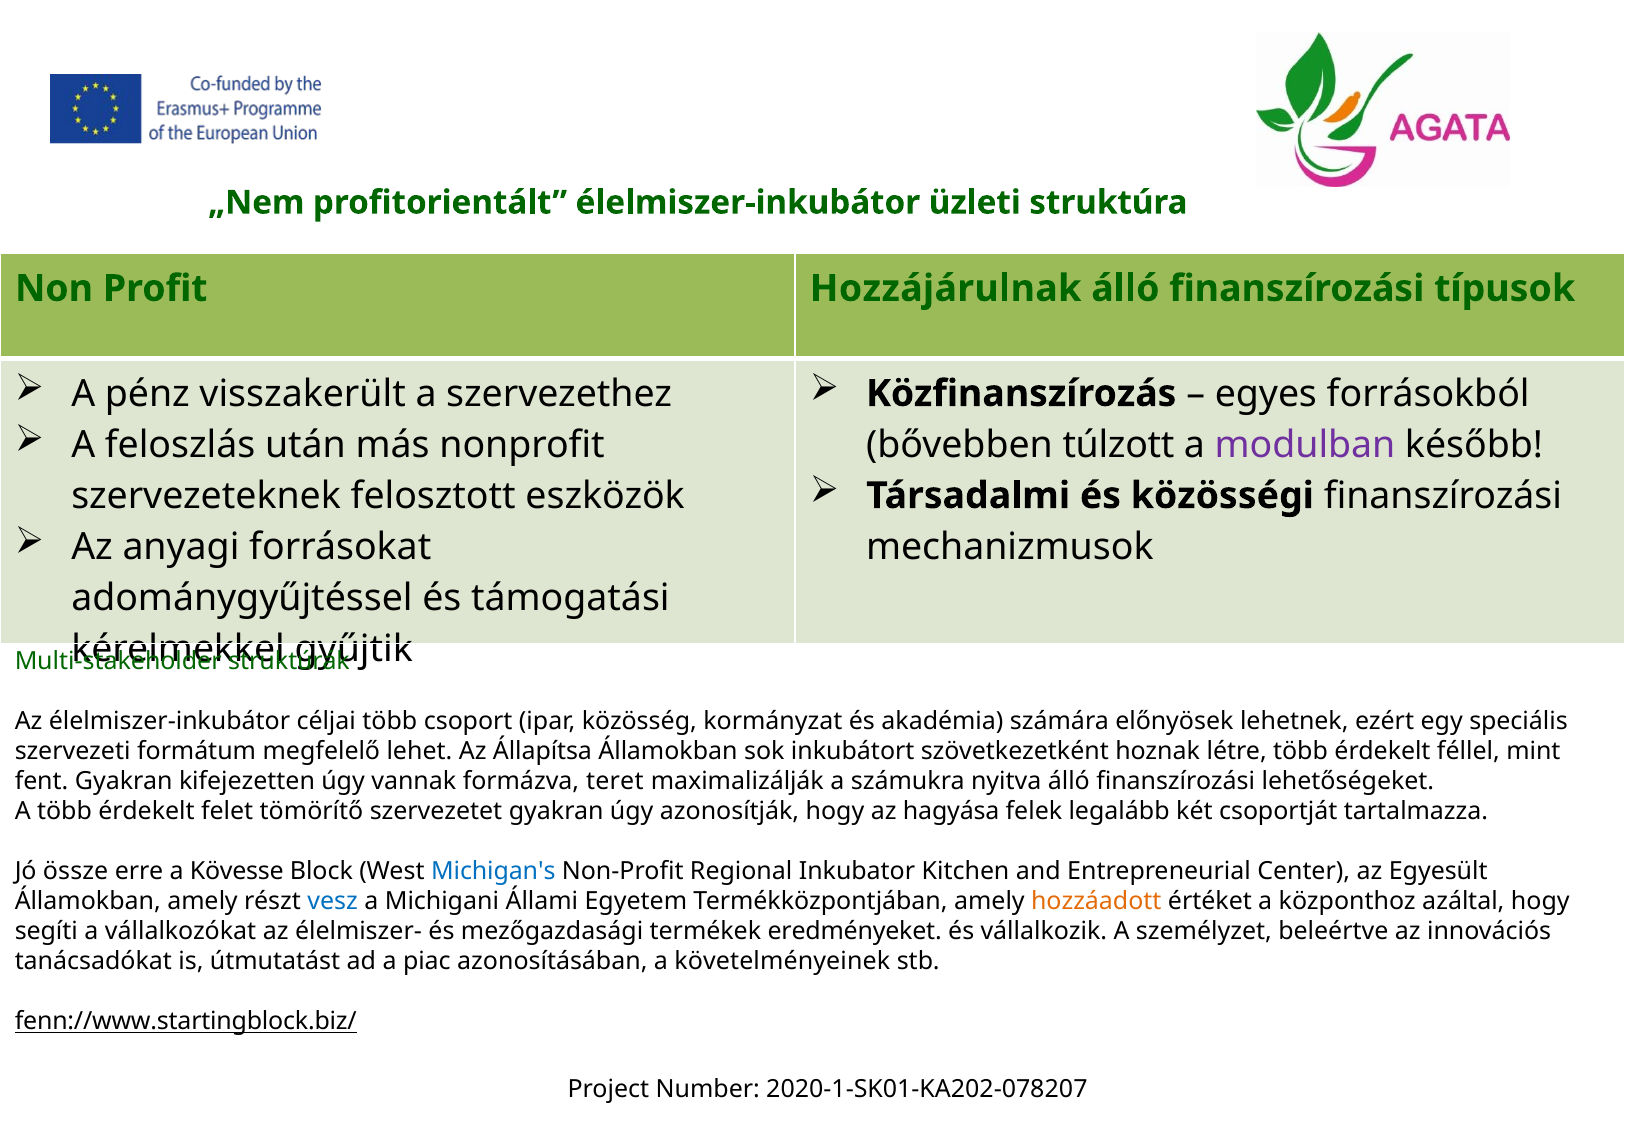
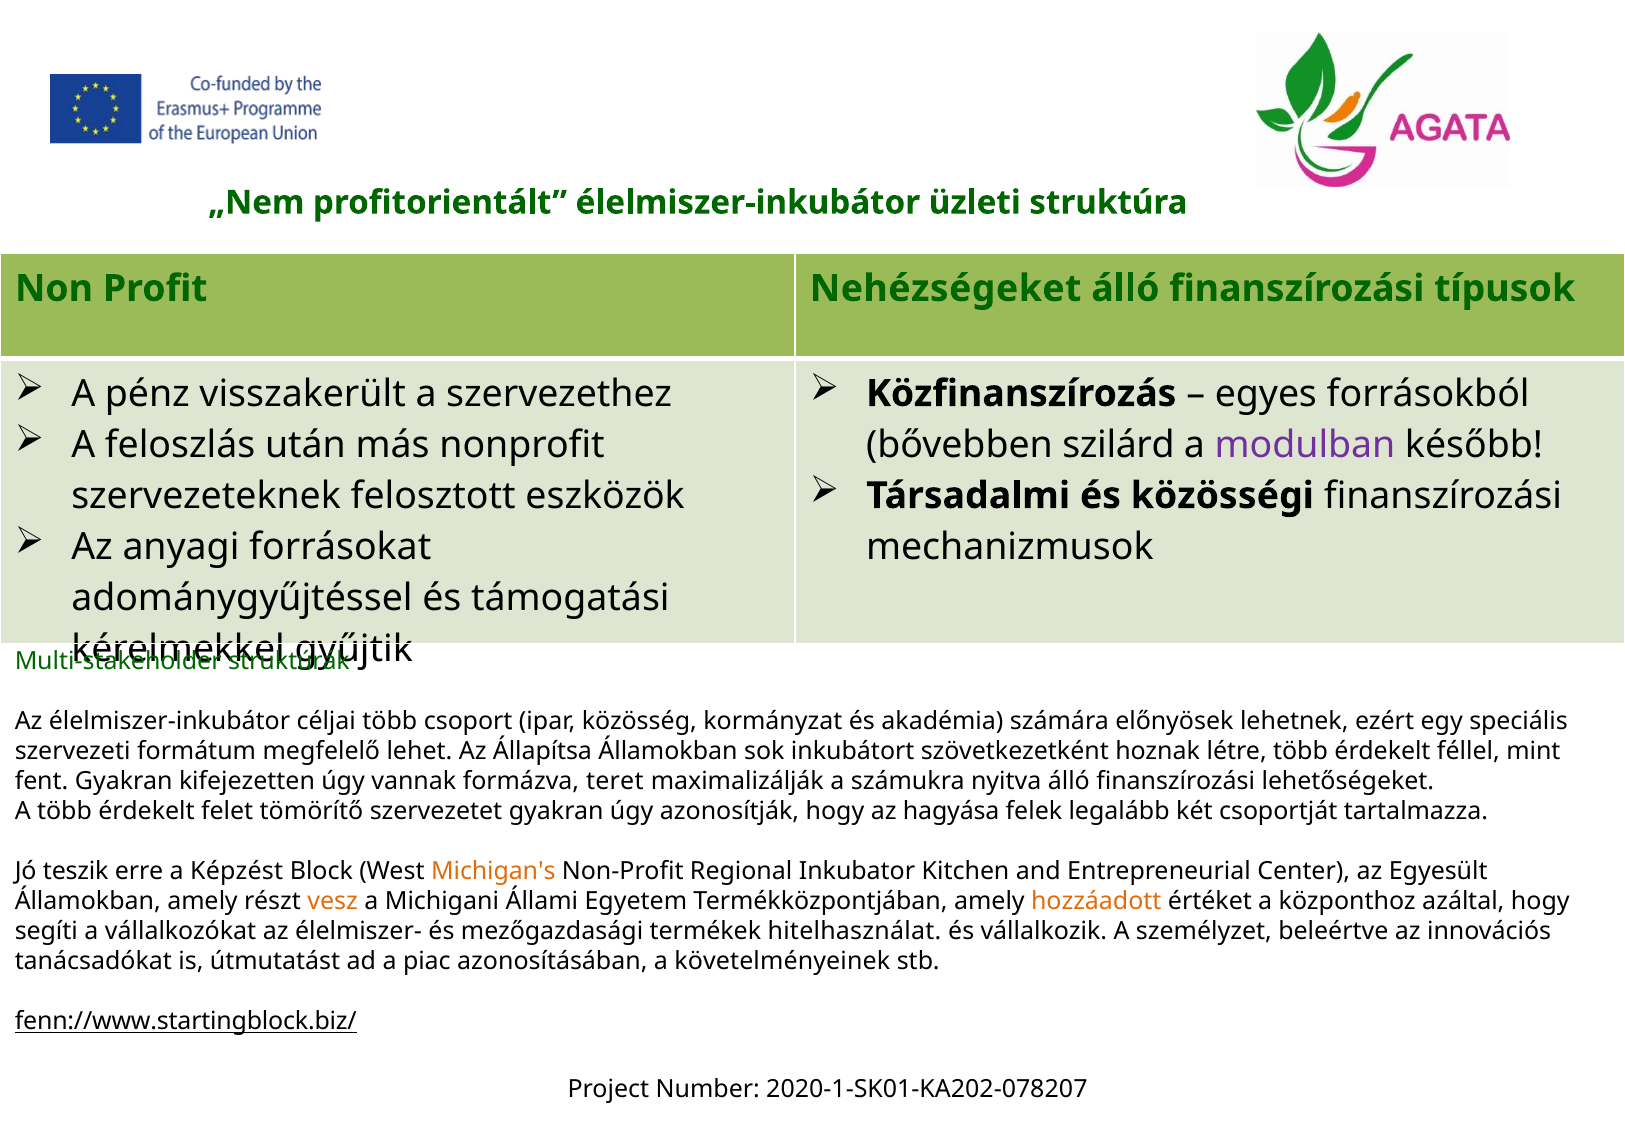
Hozzájárulnak: Hozzájárulnak -> Nehézségeket (946, 289)
túlzott: túlzott -> szilárd (1119, 445)
össze: össze -> teszik (76, 871)
Kövesse: Kövesse -> Képzést (237, 871)
Michigan's colour: blue -> orange (493, 871)
vesz colour: blue -> orange (333, 901)
eredményeket: eredményeket -> hitelhasználat (854, 931)
